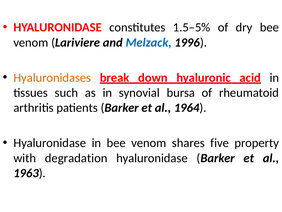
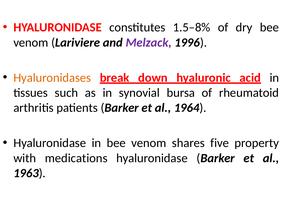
1.5–5%: 1.5–5% -> 1.5–8% (192, 27)
Melzack colour: blue -> purple (149, 42)
degradation: degradation -> medications (76, 158)
